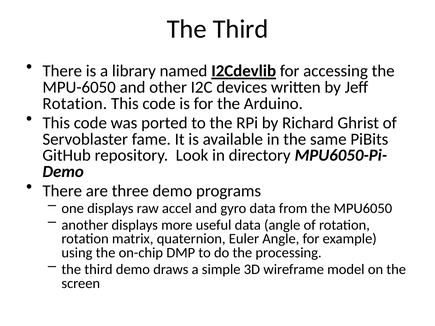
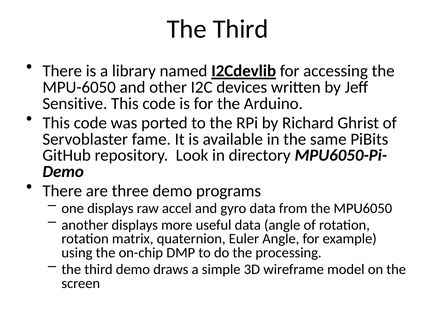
Rotation: Rotation -> Sensitive (75, 104)
